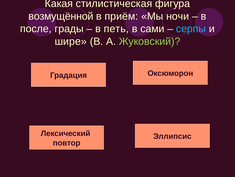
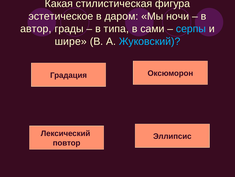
возмущённой: возмущённой -> эстетическое (61, 16)
приём: приём -> даром (121, 16)
после: после -> автор (36, 29)
петь: петь -> типа (116, 29)
Жуковский colour: light green -> light blue (150, 41)
